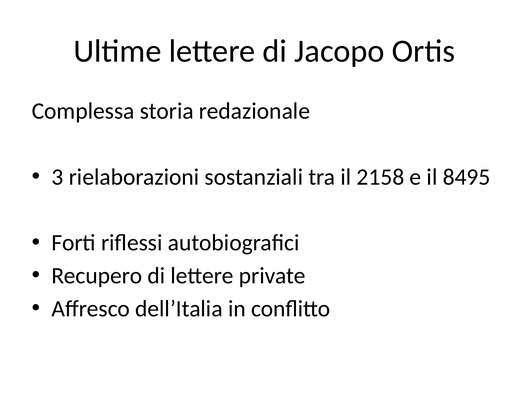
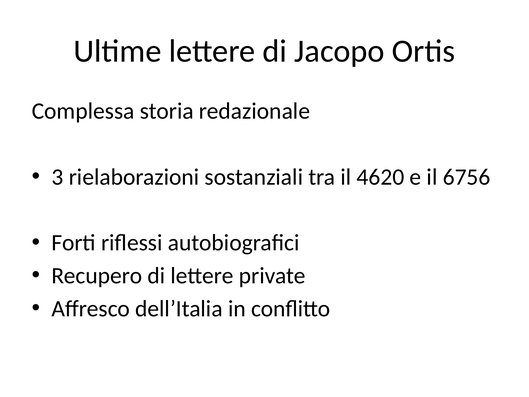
2158: 2158 -> 4620 (380, 177)
8495: 8495 -> 6756 (467, 177)
